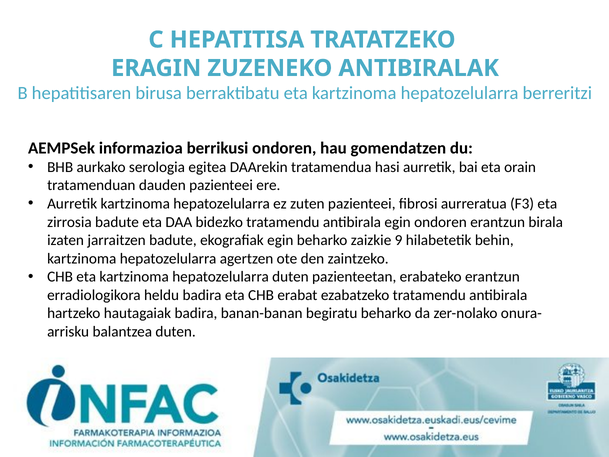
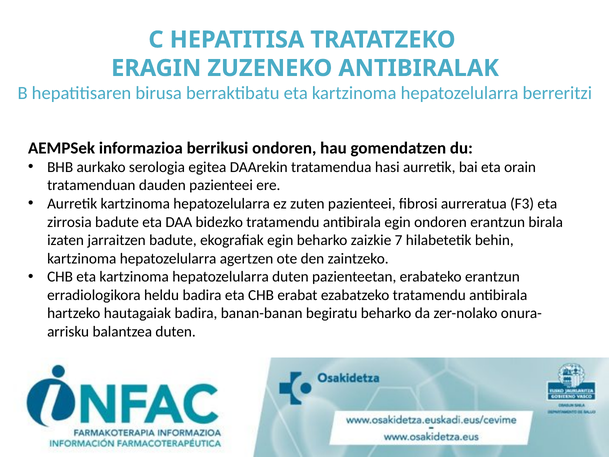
9: 9 -> 7 (399, 240)
